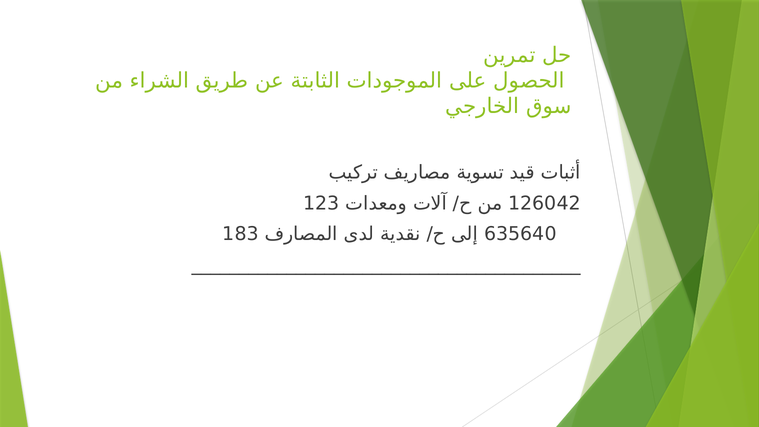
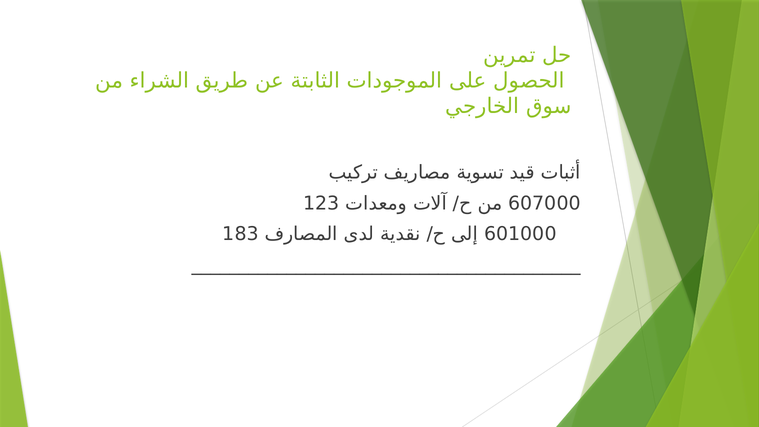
126042: 126042 -> 607000 (545, 203)
635640: 635640 -> 601000 (520, 234)
